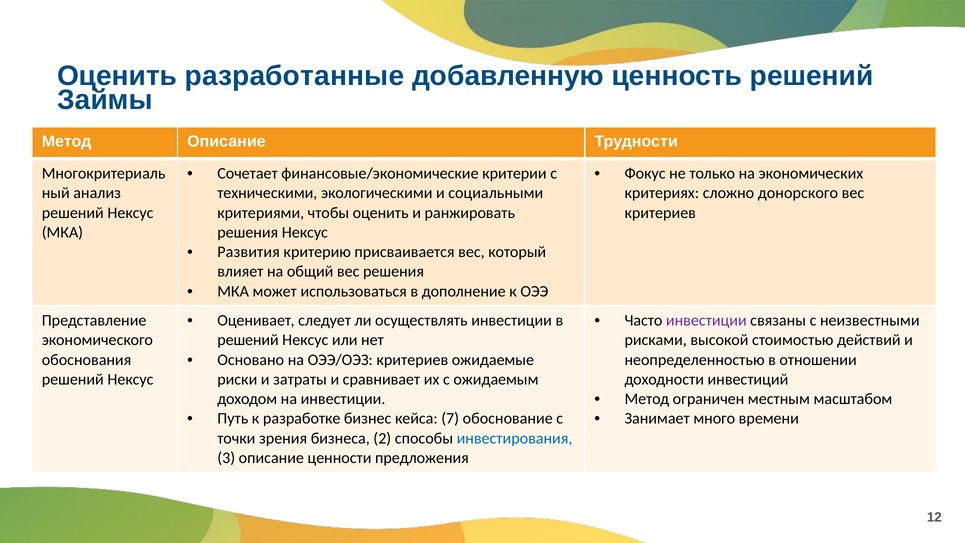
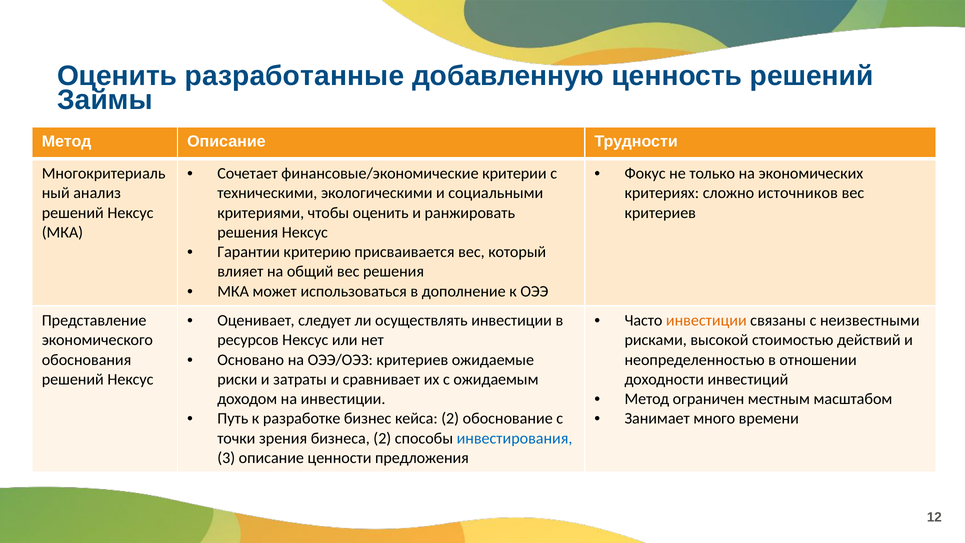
донорского: донорского -> источников (798, 193)
Развития: Развития -> Гарантии (249, 252)
инвестиции colour: purple -> orange (706, 320)
решений: решений -> ресурсов (248, 340)
кейса 7: 7 -> 2 (450, 418)
